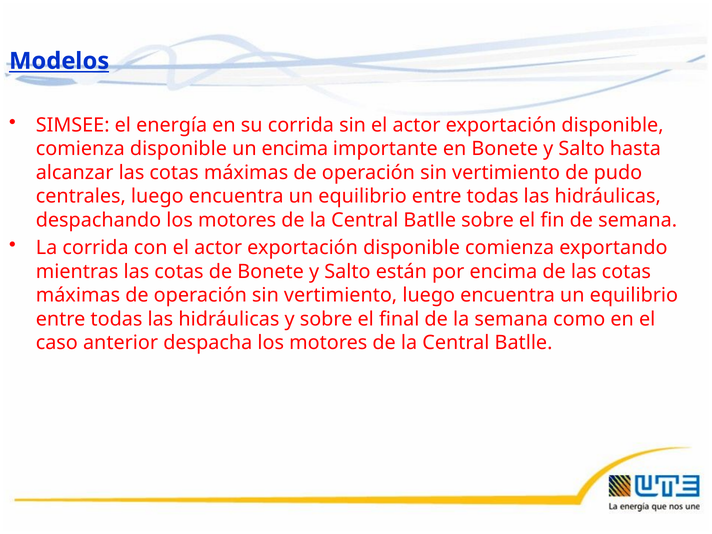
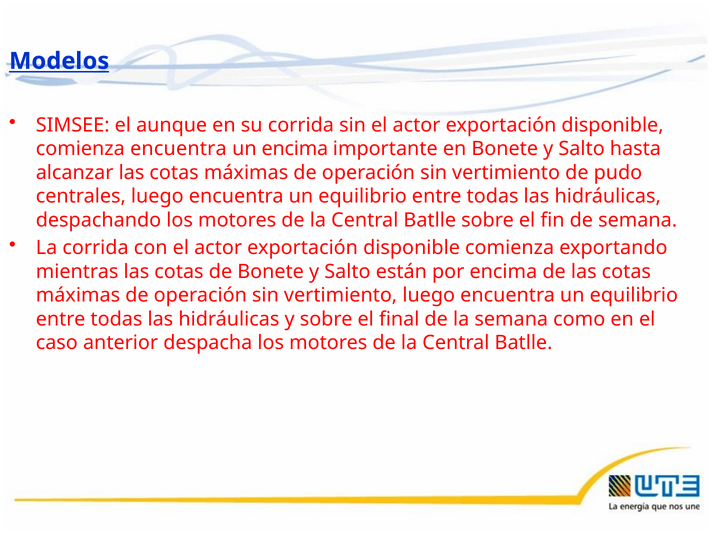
energía: energía -> aunque (172, 125)
comienza disponible: disponible -> encuentra (178, 149)
